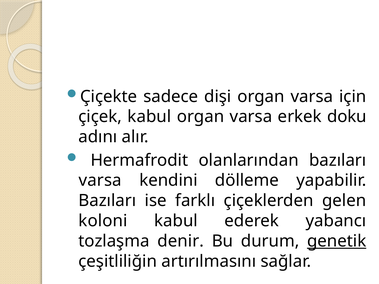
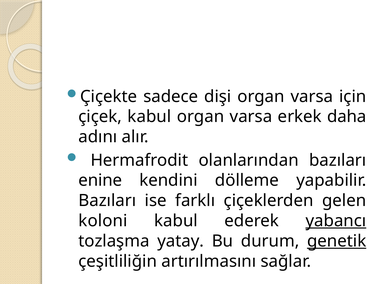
doku: doku -> daha (347, 117)
varsa: varsa -> enine (100, 181)
yabancı underline: none -> present (336, 221)
denir: denir -> yatay (181, 241)
